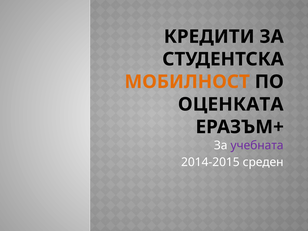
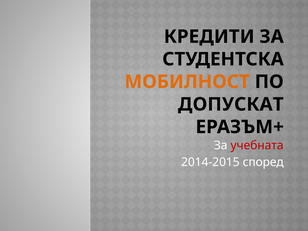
ОЦЕНКАТА: ОЦЕНКАТА -> ДОПУСКАТ (231, 104)
учебната colour: purple -> red (257, 145)
среден: среден -> според (263, 162)
